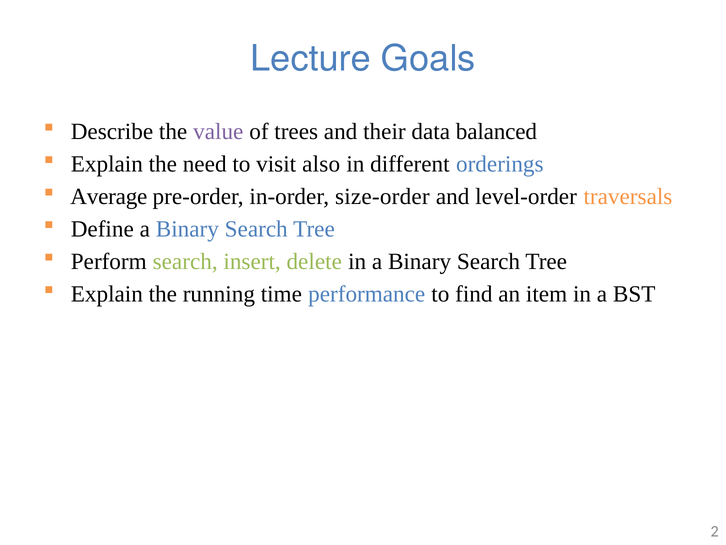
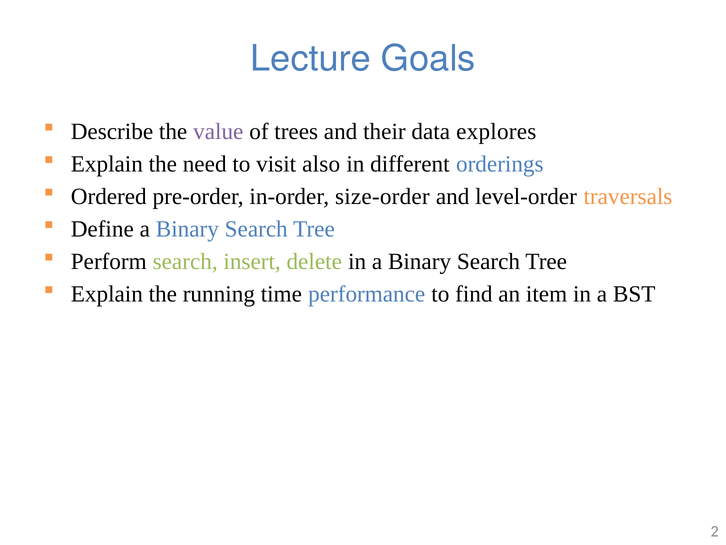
balanced: balanced -> explores (496, 132)
Average: Average -> Ordered (109, 197)
